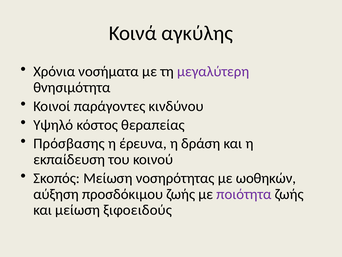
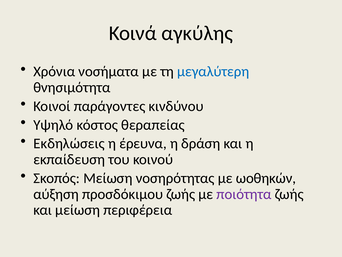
μεγαλύτερη colour: purple -> blue (213, 71)
Πρόσβασης: Πρόσβασης -> Εκδηλώσεις (69, 143)
ξιφοειδούς: ξιφοειδούς -> περιφέρεια (138, 210)
